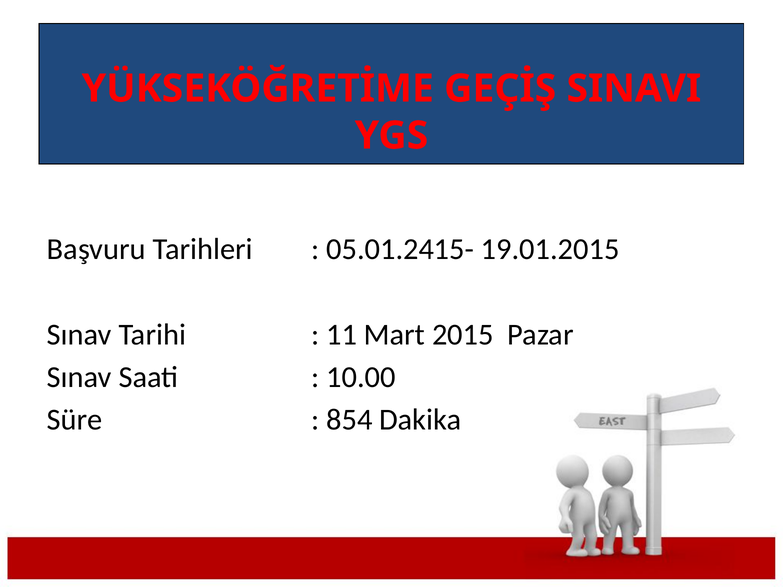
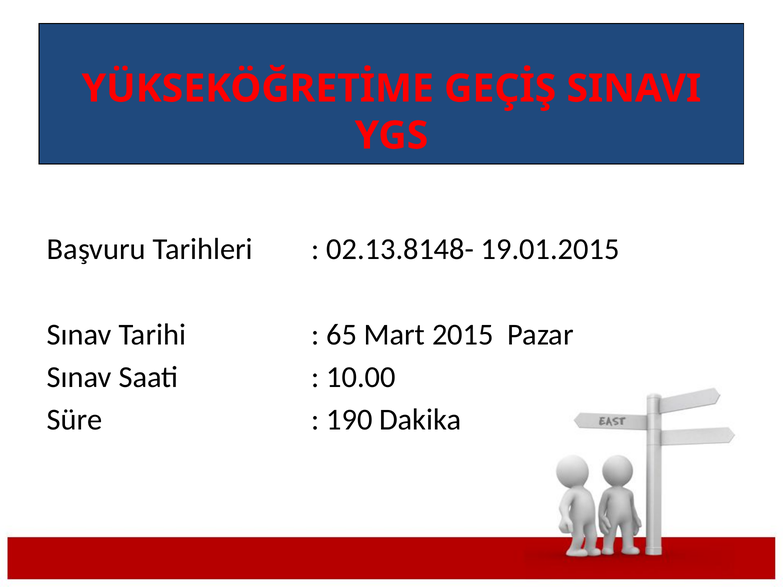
05.01.2415-: 05.01.2415- -> 02.13.8148- (400, 250)
11: 11 -> 65 (342, 335)
854: 854 -> 190 (349, 420)
